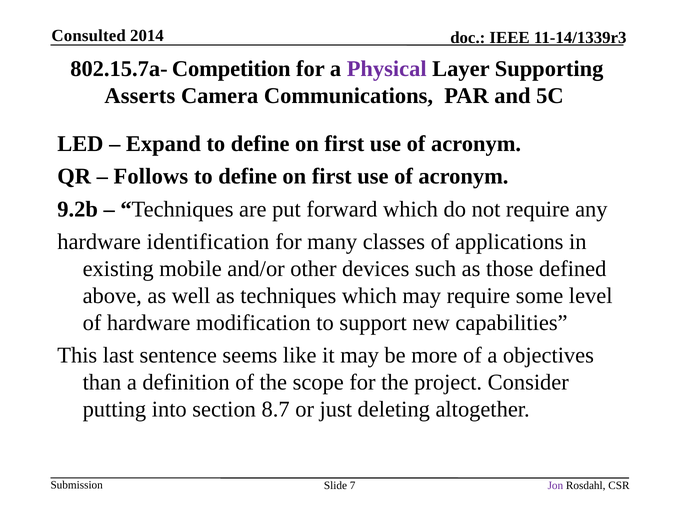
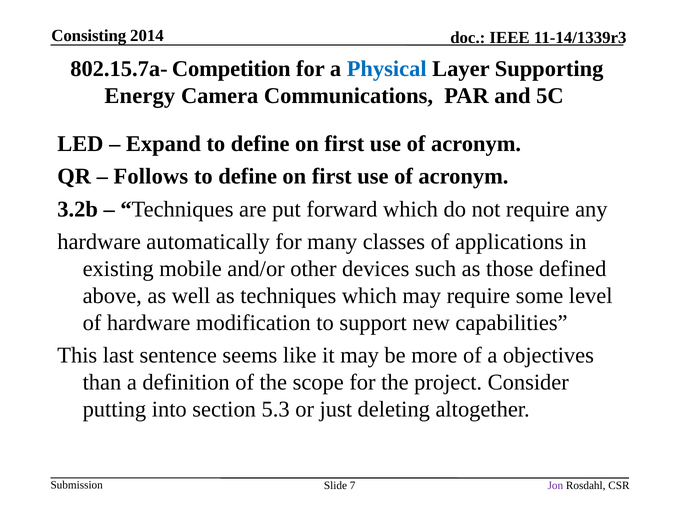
Consulted: Consulted -> Consisting (89, 36)
Physical colour: purple -> blue (387, 69)
Asserts: Asserts -> Energy (140, 96)
9.2b: 9.2b -> 3.2b (78, 209)
identification: identification -> automatically (208, 242)
8.7: 8.7 -> 5.3 (276, 409)
